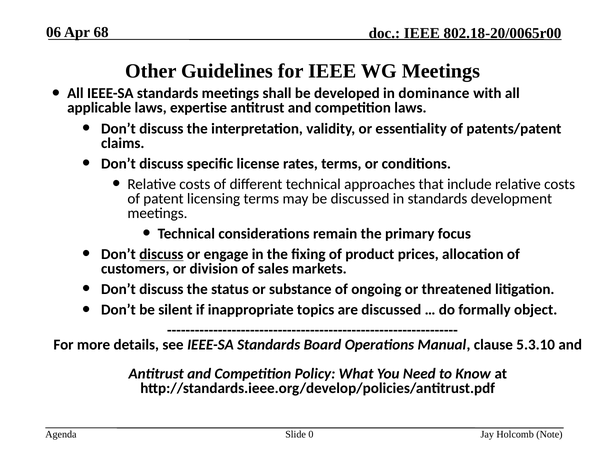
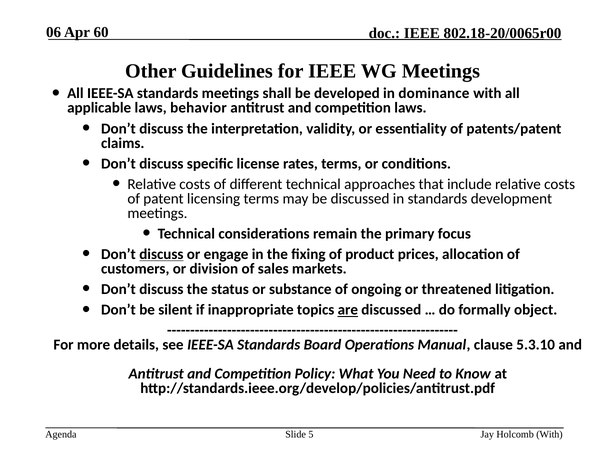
68: 68 -> 60 (101, 32)
expertise: expertise -> behavior (198, 108)
are underline: none -> present (348, 310)
0: 0 -> 5 (311, 434)
Holcomb Note: Note -> With (549, 434)
